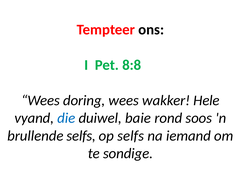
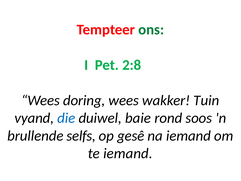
ons colour: black -> green (151, 30)
8:8: 8:8 -> 2:8 (132, 65)
Hele: Hele -> Tuin (206, 100)
op selfs: selfs -> gesê (131, 136)
te sondige: sondige -> iemand (128, 153)
